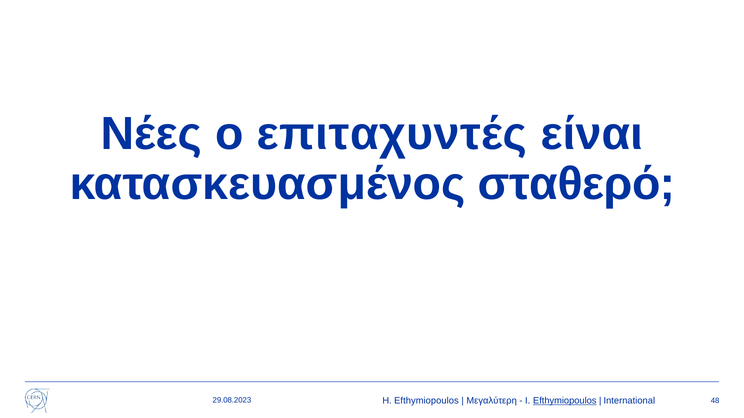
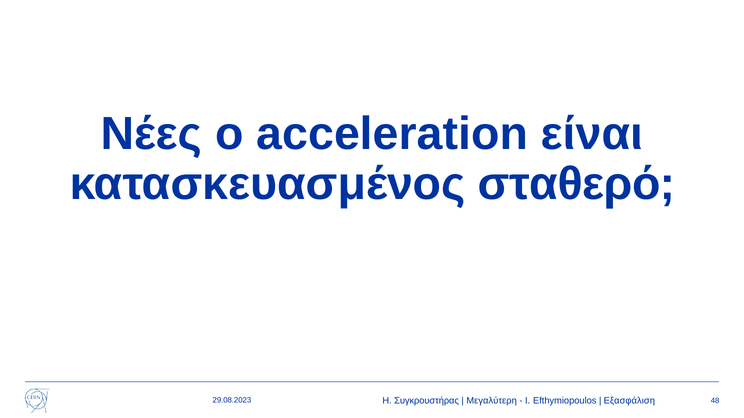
επιταχυντές: επιταχυντές -> acceleration (392, 134)
Η Efthymiopoulos: Efthymiopoulos -> Συγκρουστήρας (427, 401)
Efthymiopoulos underline: present -> none (565, 401)
Ιnternational: Ιnternational -> Εξασφάλιση (629, 401)
